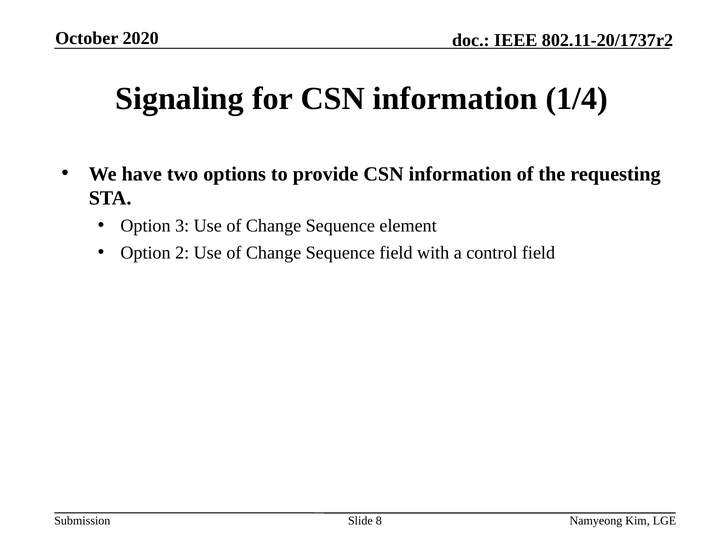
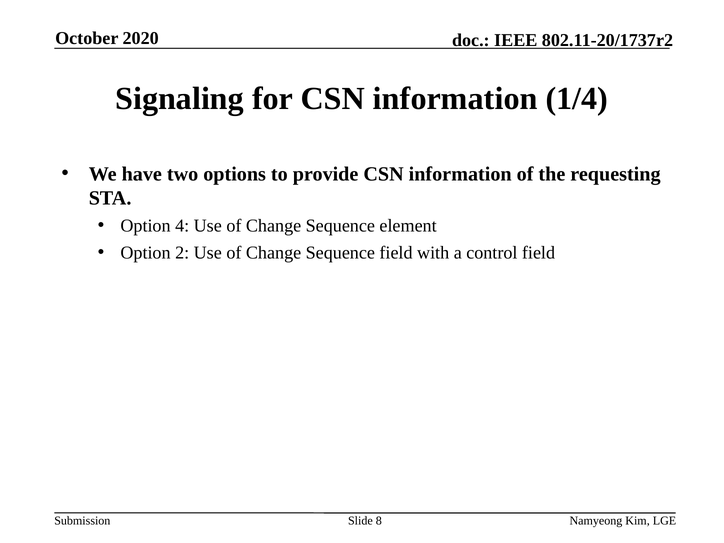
3: 3 -> 4 (182, 226)
